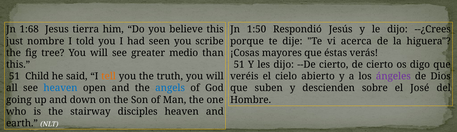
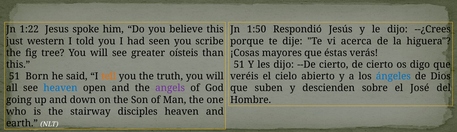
1:68: 1:68 -> 1:22 (29, 29)
tierra: tierra -> spoke (86, 29)
nombre: nombre -> western (46, 41)
medio: medio -> oísteis (184, 53)
Child: Child -> Born (37, 76)
ángeles colour: purple -> blue (393, 76)
angels colour: blue -> purple (170, 88)
